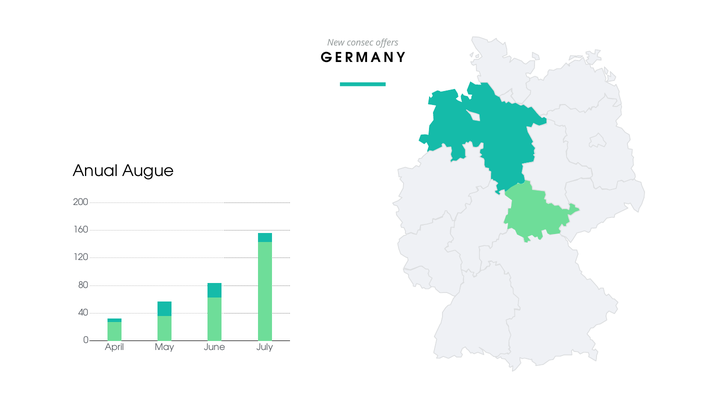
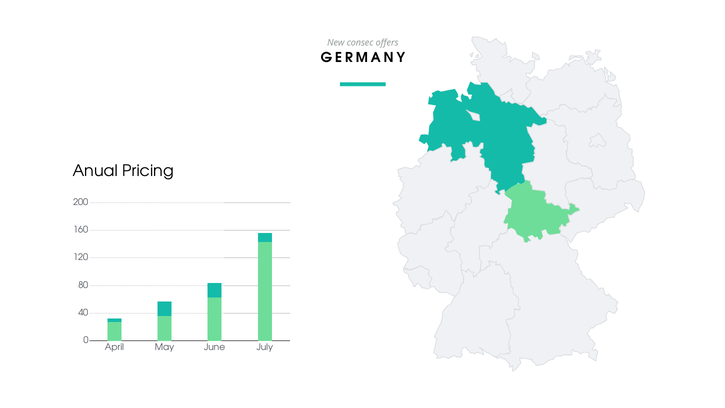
Augue: Augue -> Pricing (148, 171)
